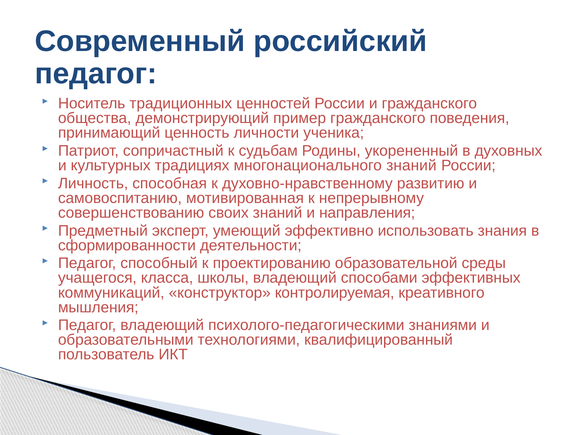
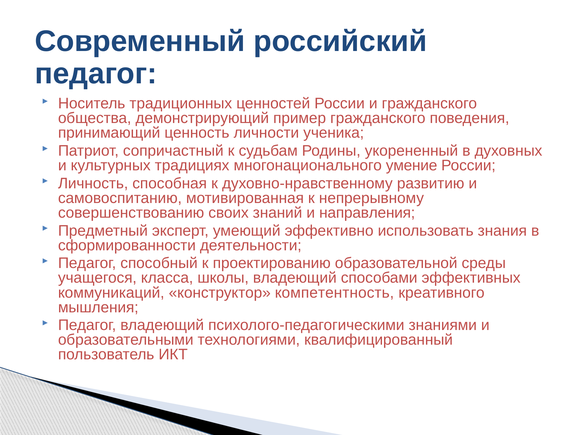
многонационального знаний: знаний -> умение (412, 166)
контролируемая: контролируемая -> компетентность (334, 293)
